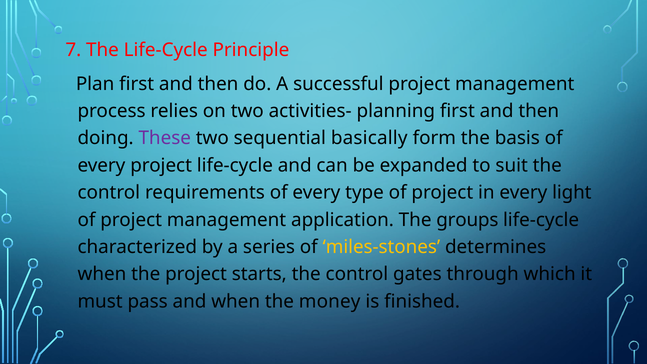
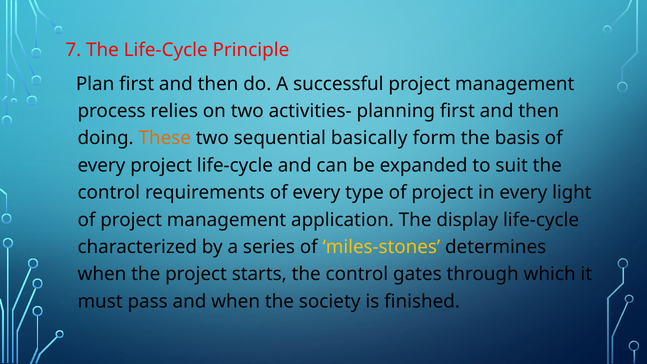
These colour: purple -> orange (165, 138)
groups: groups -> display (467, 220)
money: money -> society (330, 301)
